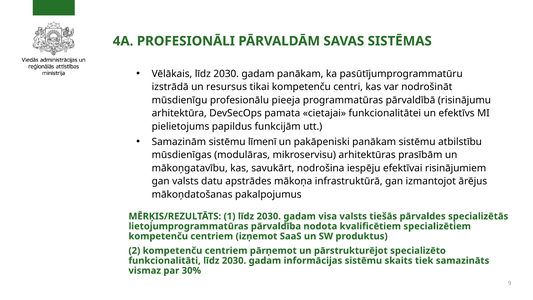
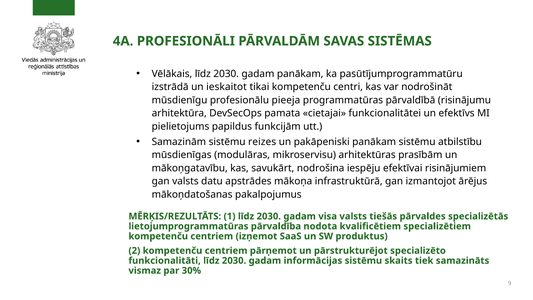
resursus: resursus -> ieskaitot (227, 87)
līmenī: līmenī -> reizes (262, 142)
